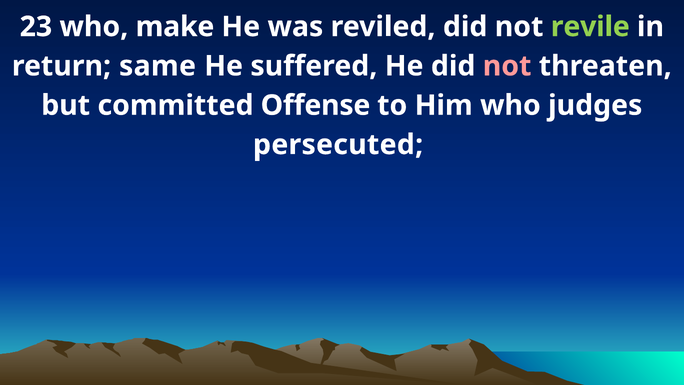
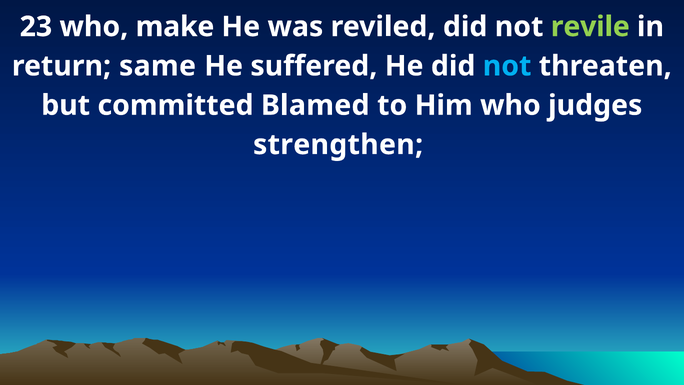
not colour: pink -> light blue (507, 66)
Offense: Offense -> Blamed (315, 105)
persecuted: persecuted -> strengthen (338, 145)
